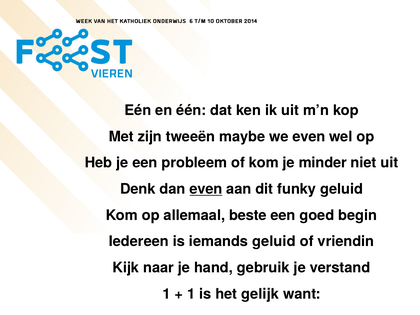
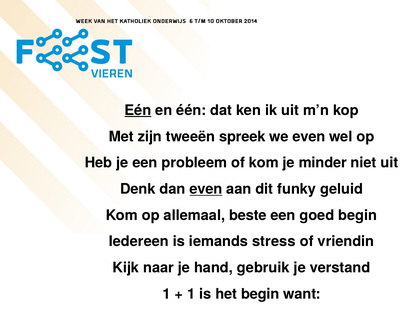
Eén underline: none -> present (138, 110)
maybe: maybe -> spreek (242, 137)
iemands geluid: geluid -> stress (274, 242)
het gelijk: gelijk -> begin (260, 294)
